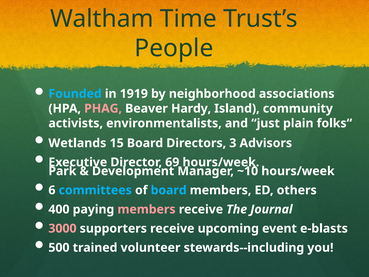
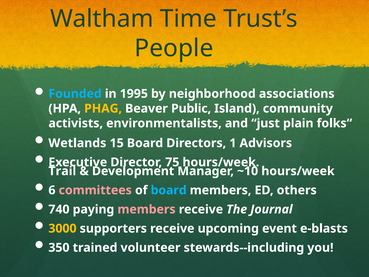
1919: 1919 -> 1995 (134, 94)
PHAG colour: pink -> yellow (103, 108)
Hardy: Hardy -> Public (191, 108)
3: 3 -> 1 (233, 143)
69: 69 -> 75 (172, 162)
Park: Park -> Trail (62, 171)
committees colour: light blue -> pink (95, 190)
400: 400 -> 740 (59, 209)
3000 colour: pink -> yellow (62, 228)
500: 500 -> 350 (59, 247)
